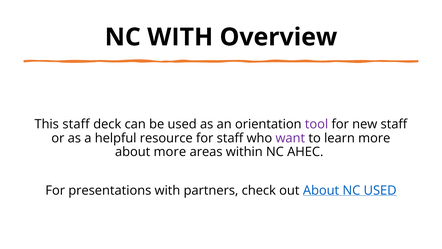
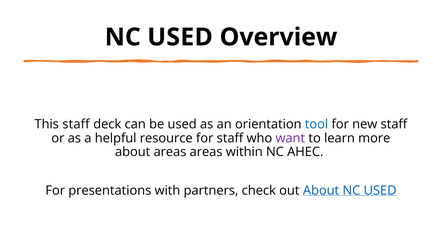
WITH: WITH -> USED (180, 37)
tool colour: purple -> blue (317, 124)
about more: more -> areas (170, 152)
